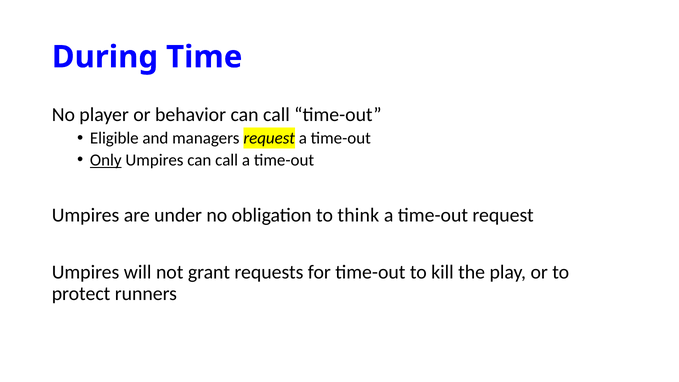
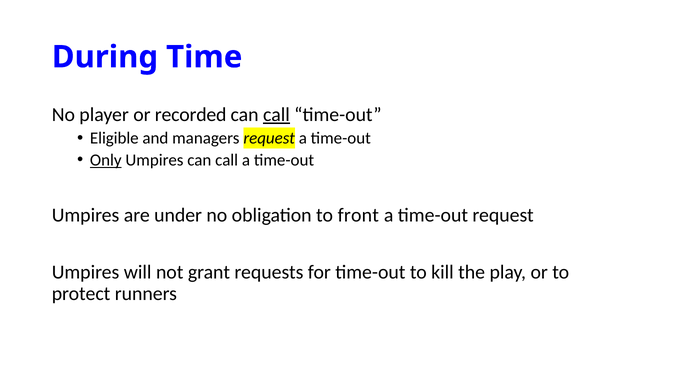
behavior: behavior -> recorded (191, 115)
call underline: none -> present (276, 115)
think: think -> front (358, 215)
